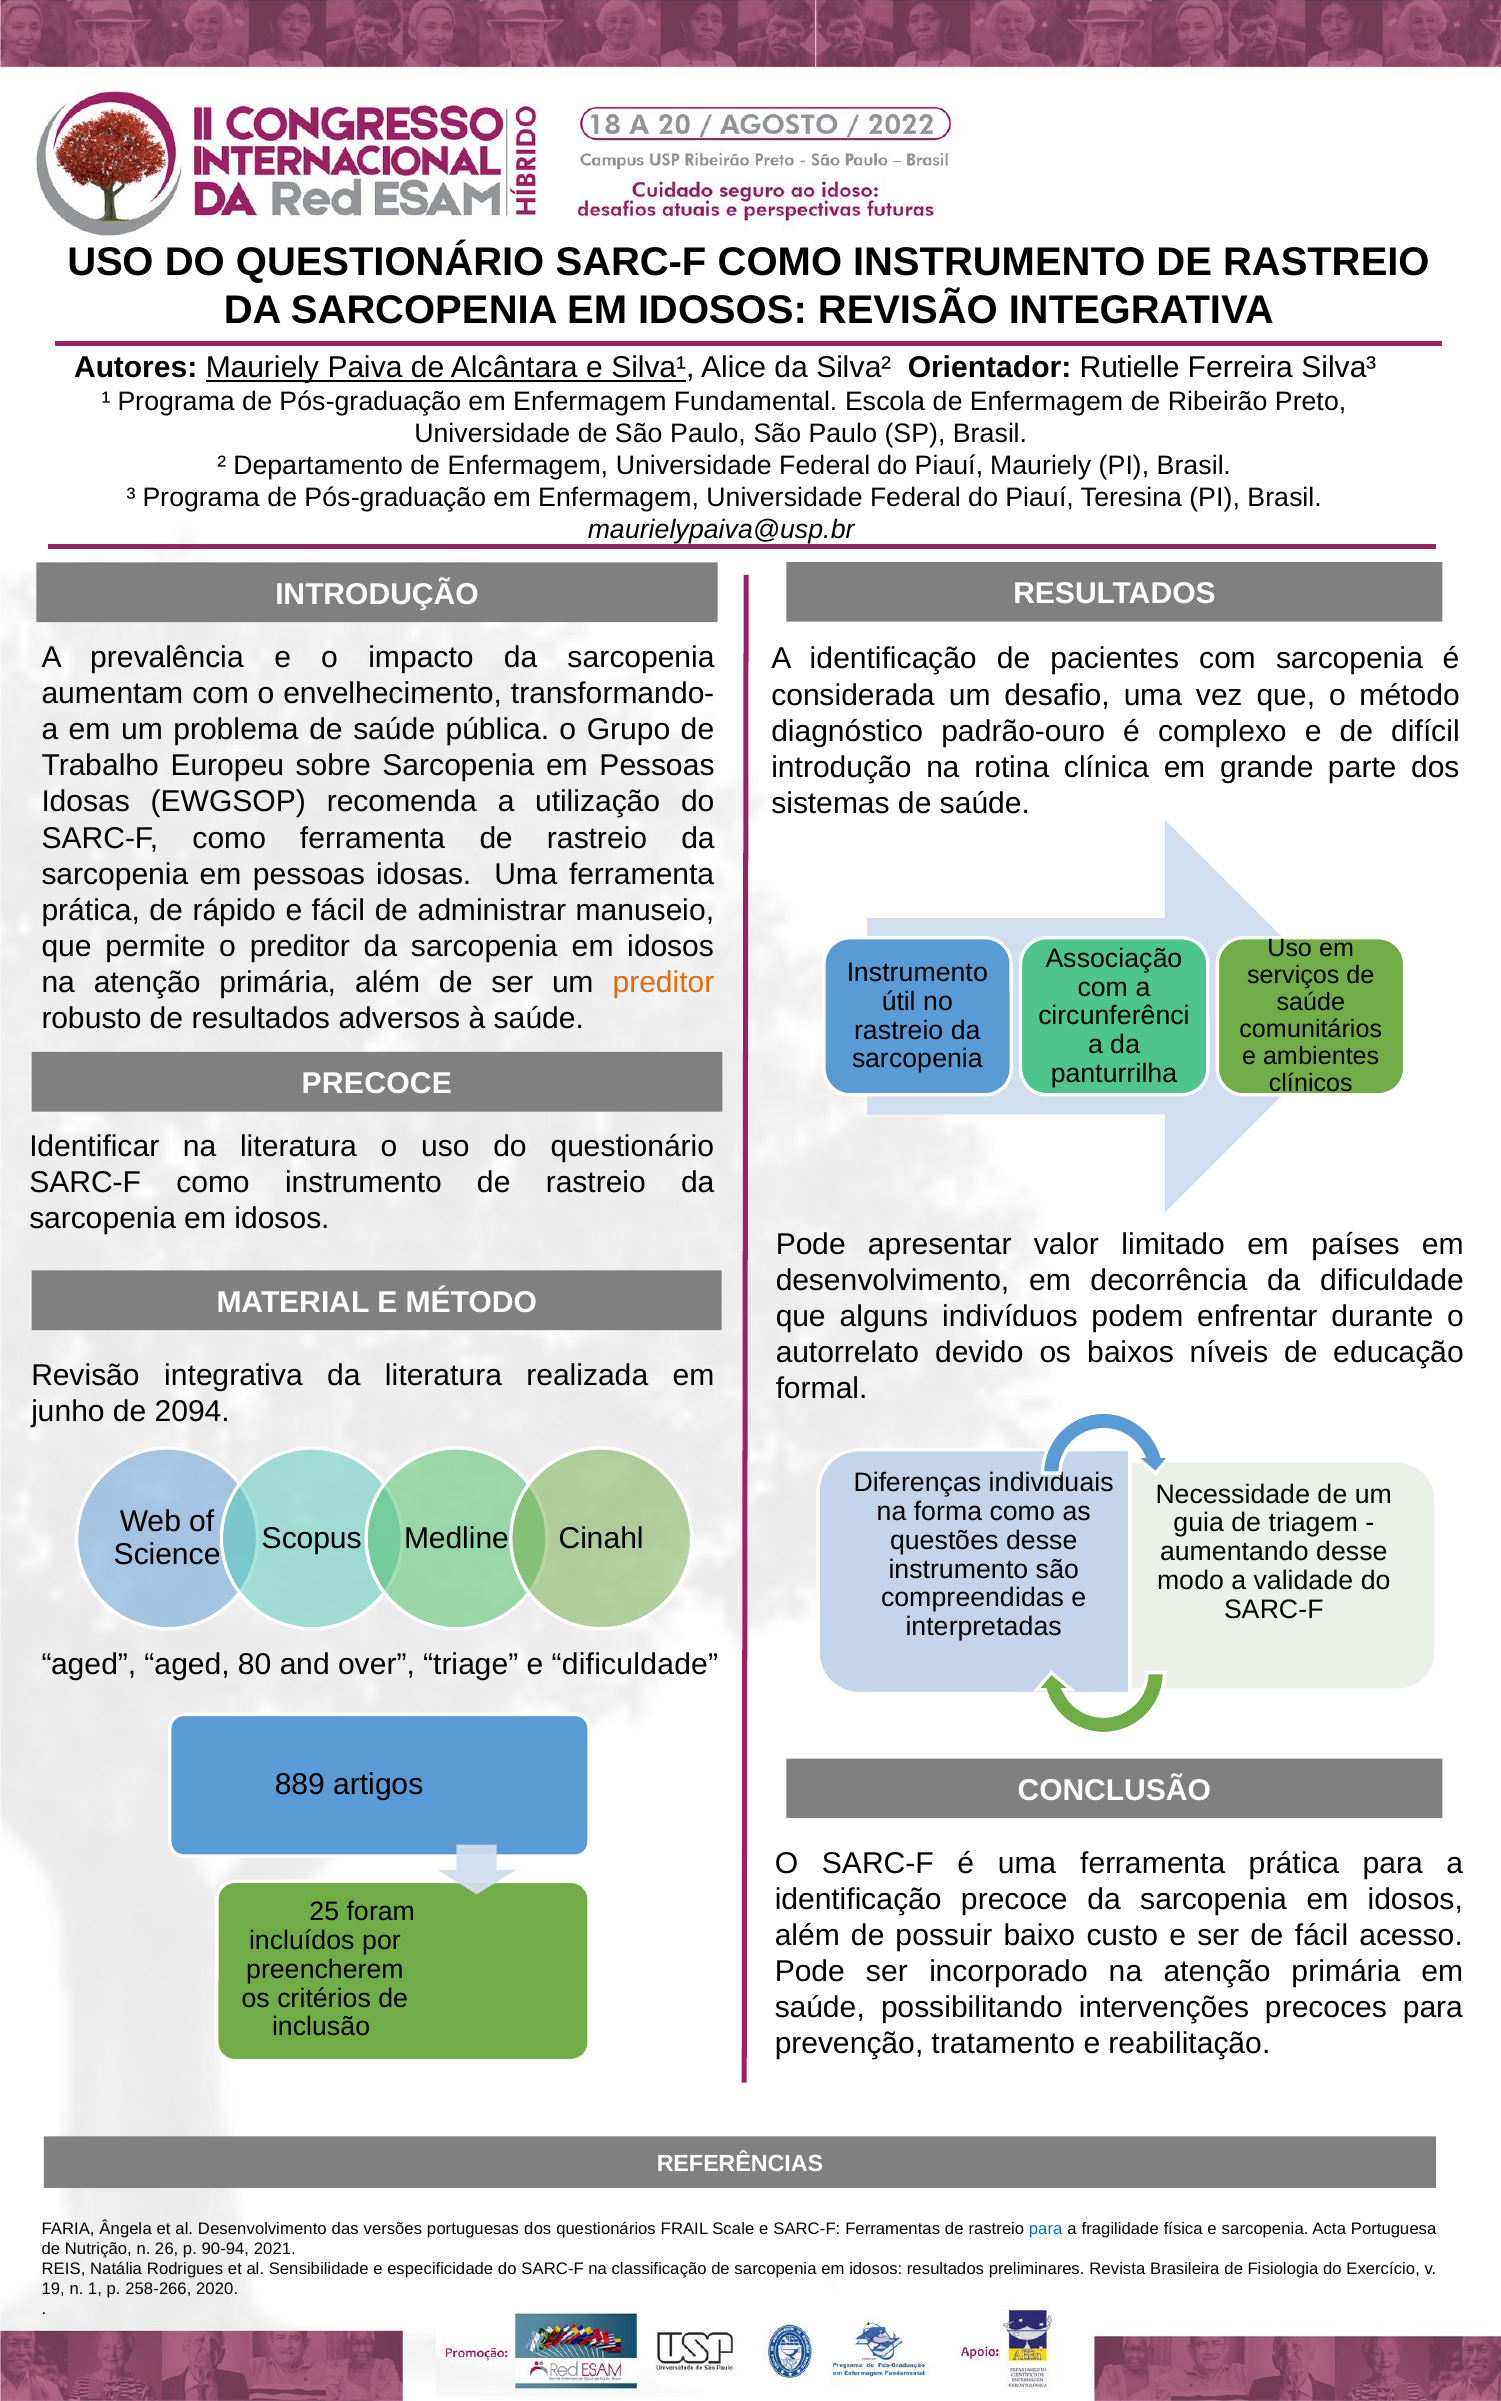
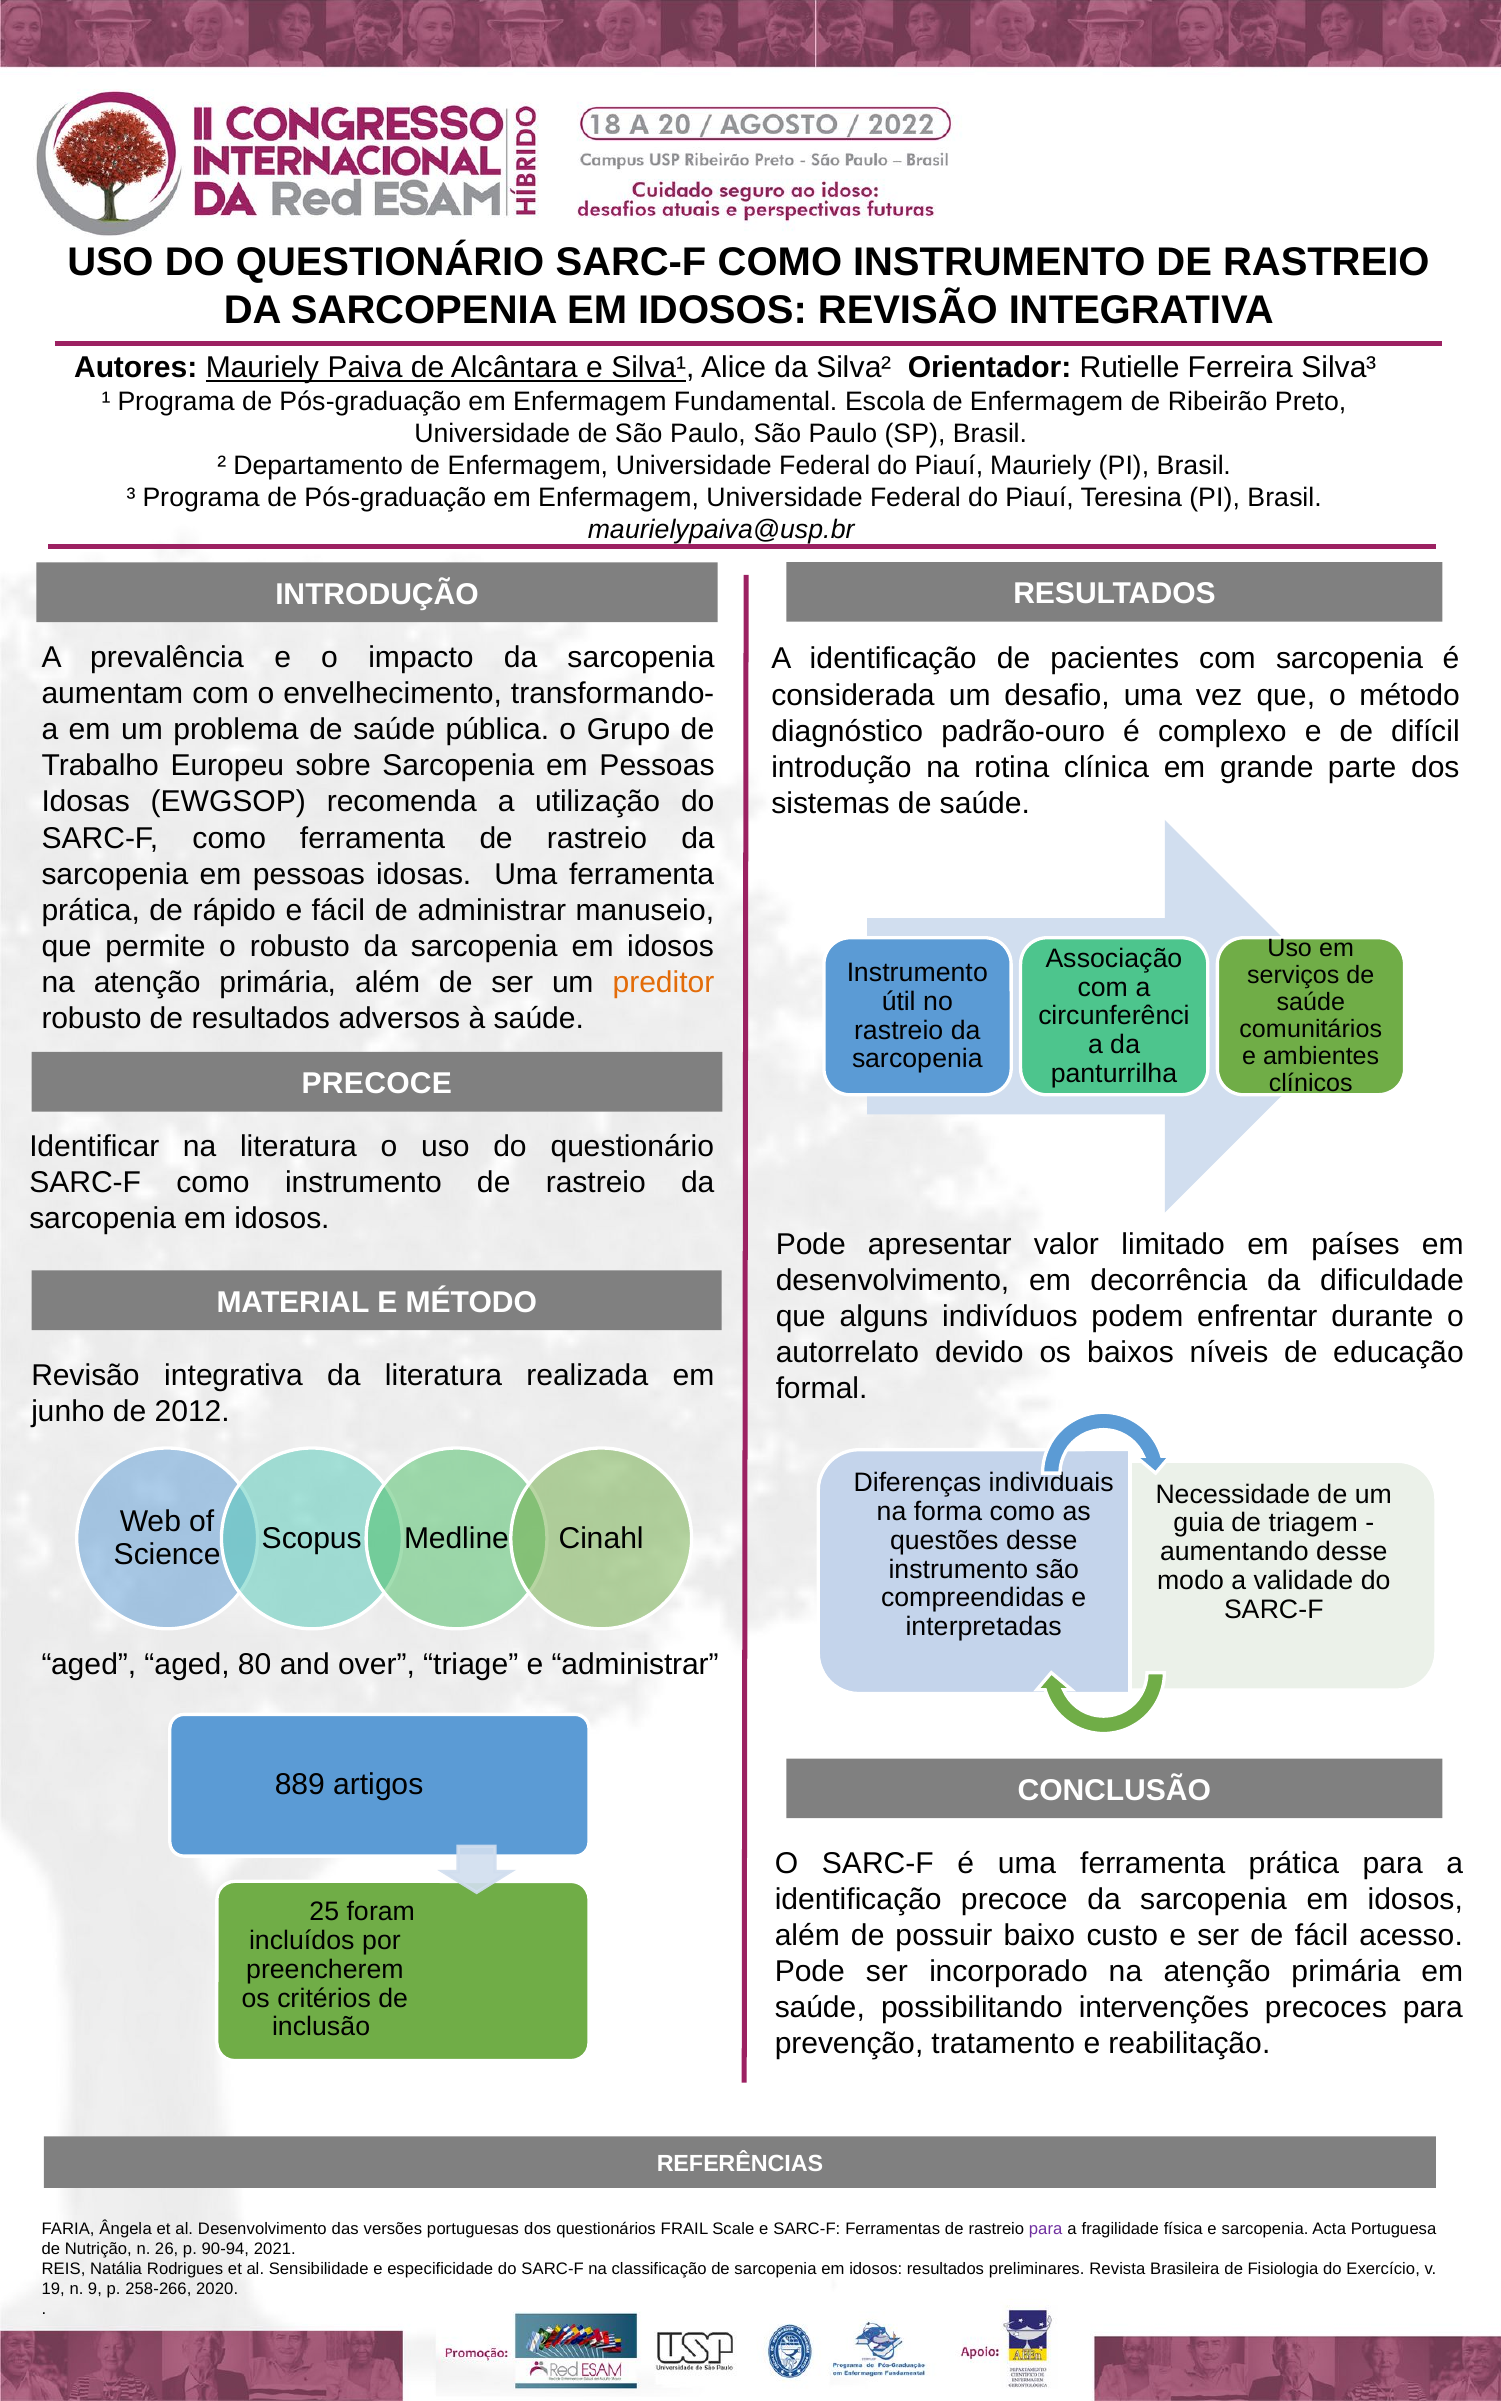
o preditor: preditor -> robusto (300, 947)
2094: 2094 -> 2012 (192, 1412)
e dificuldade: dificuldade -> administrar (635, 1665)
para colour: blue -> purple (1046, 2229)
1: 1 -> 9 (95, 2289)
